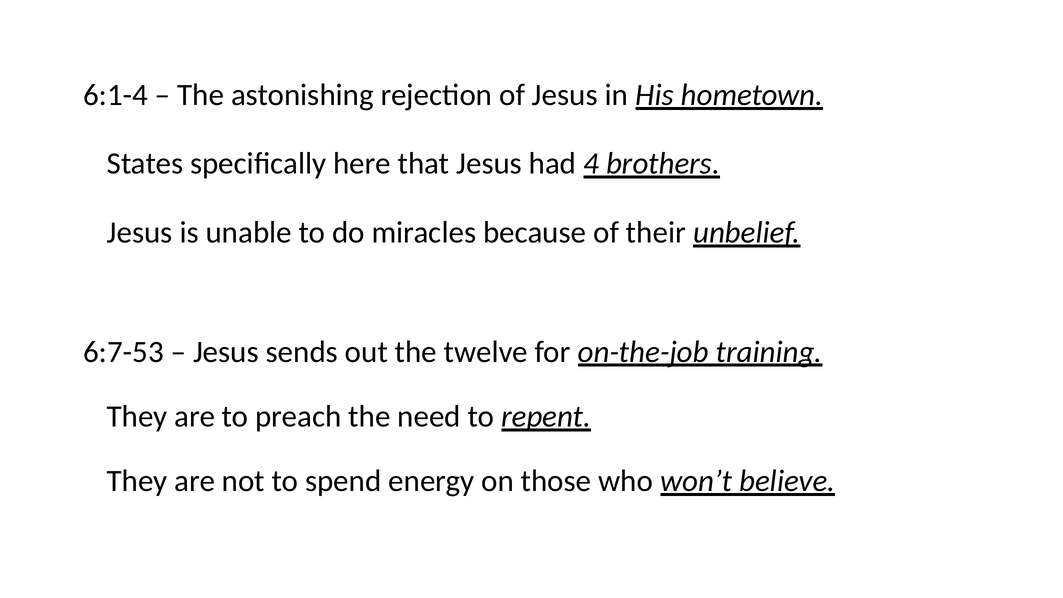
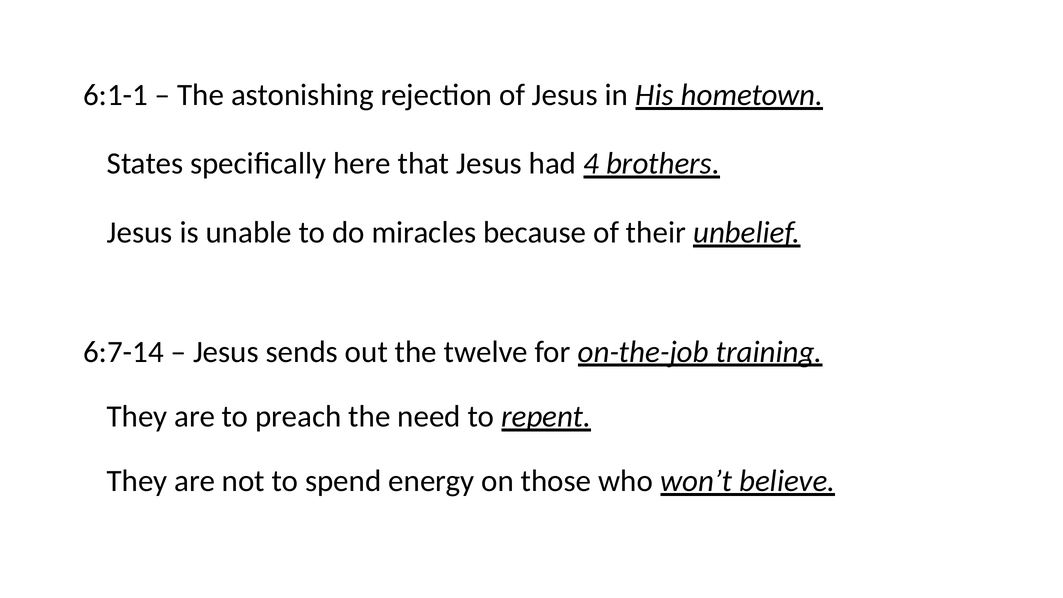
6:1-4: 6:1-4 -> 6:1-1 (116, 95)
6:7-53: 6:7-53 -> 6:7-14 (123, 352)
